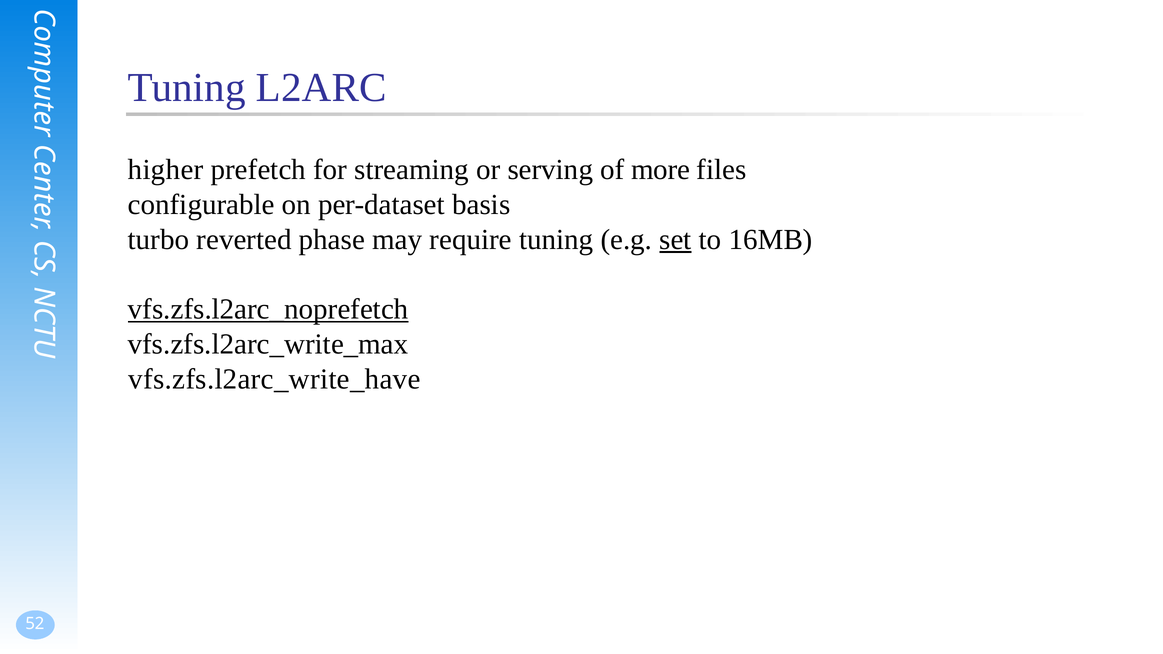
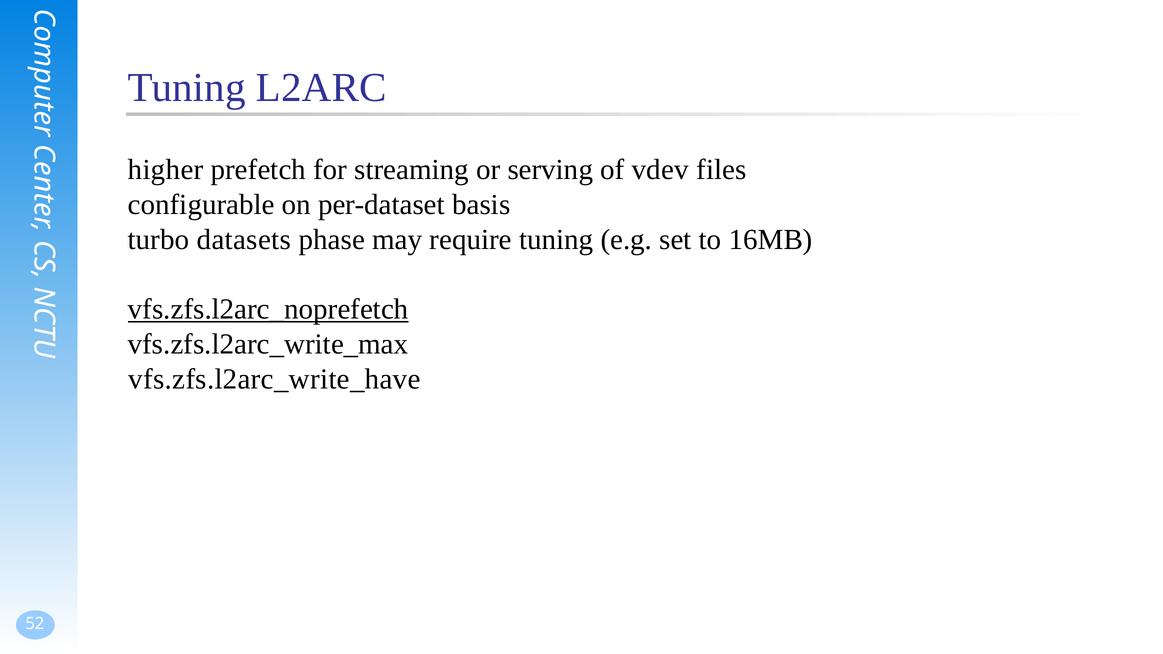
more: more -> vdev (660, 170)
reverted: reverted -> datasets (244, 240)
set underline: present -> none (675, 240)
